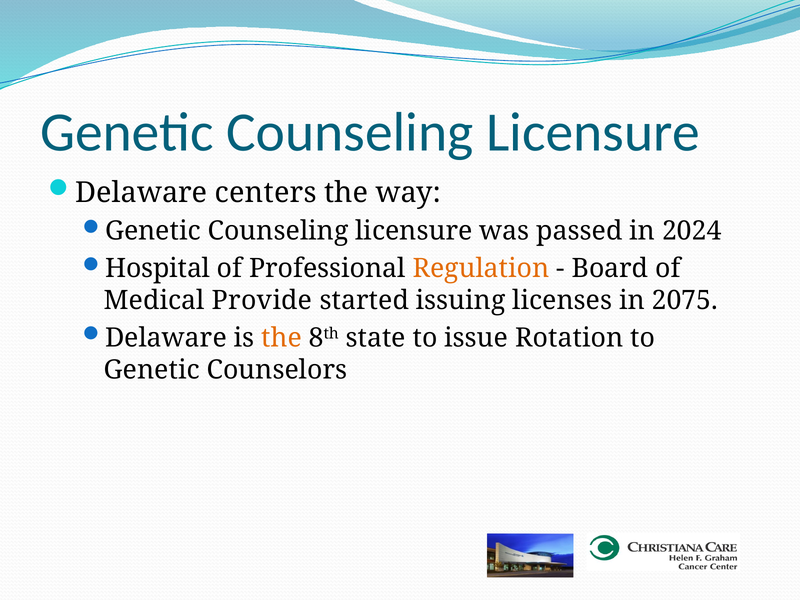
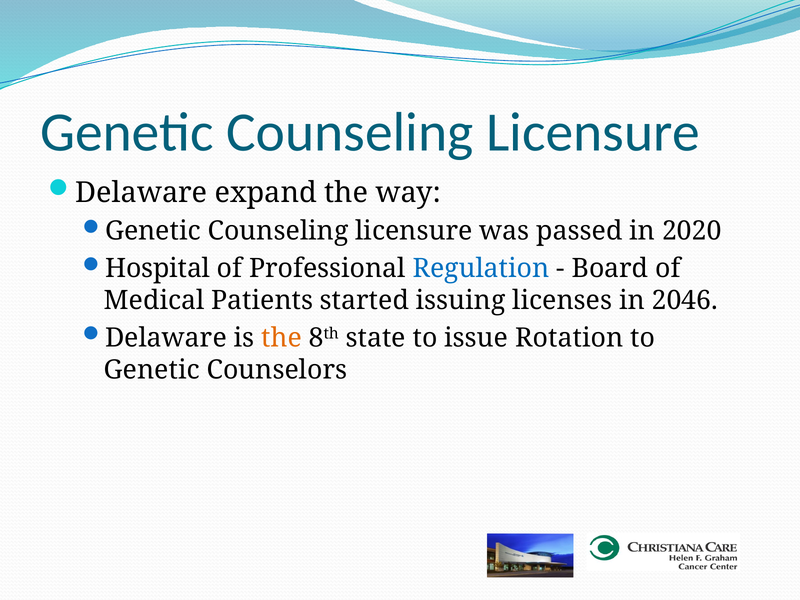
centers: centers -> expand (266, 193)
2024: 2024 -> 2020 (692, 231)
Regulation colour: orange -> blue (481, 268)
Provide: Provide -> Patients (262, 300)
2075: 2075 -> 2046 (685, 300)
